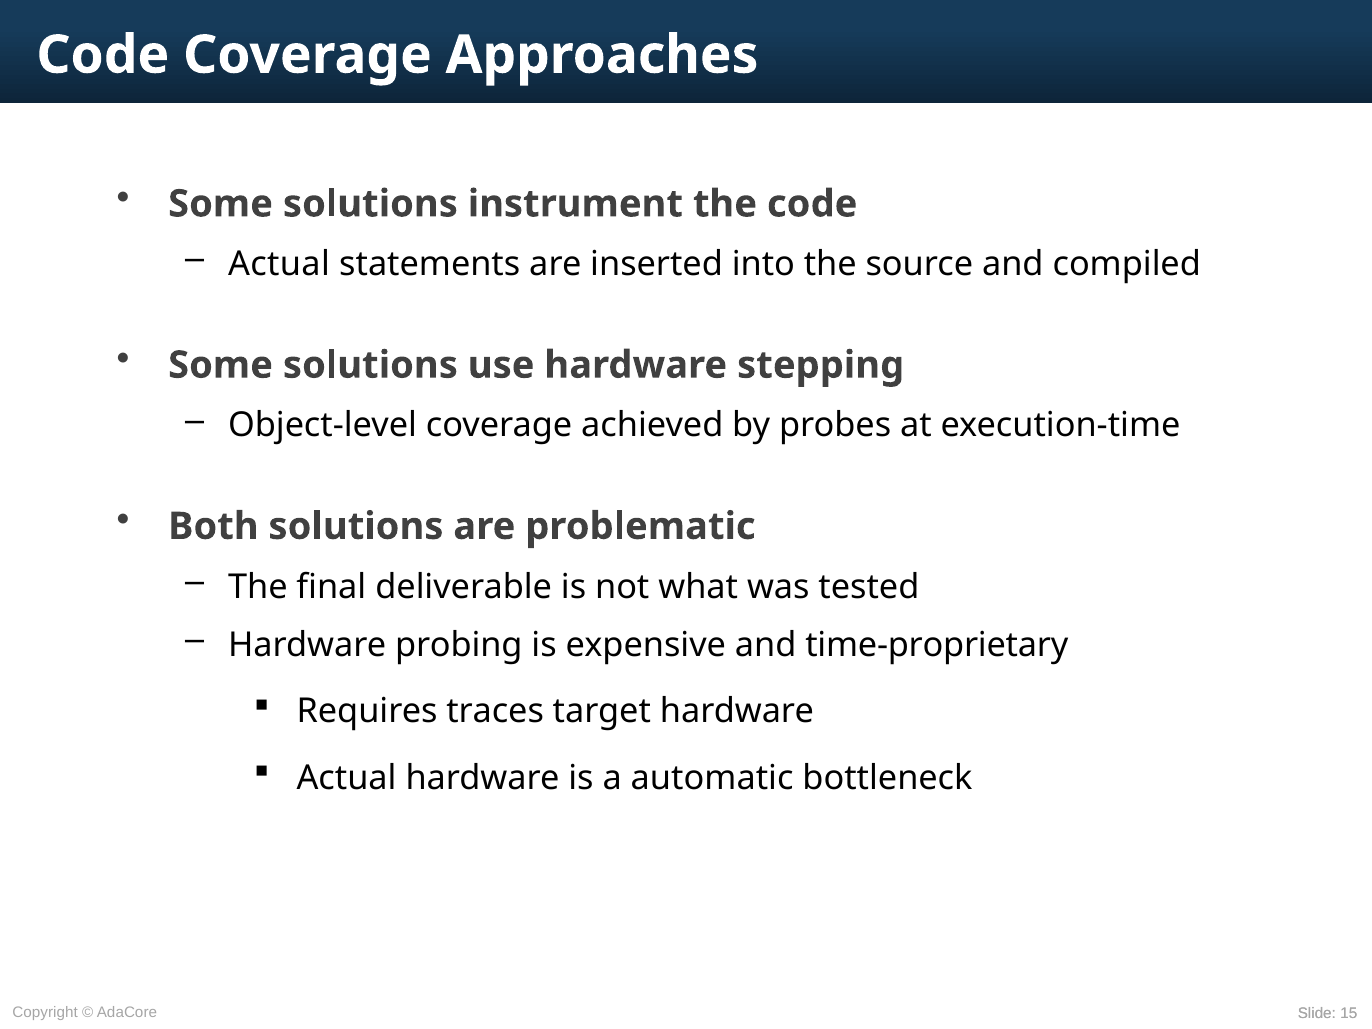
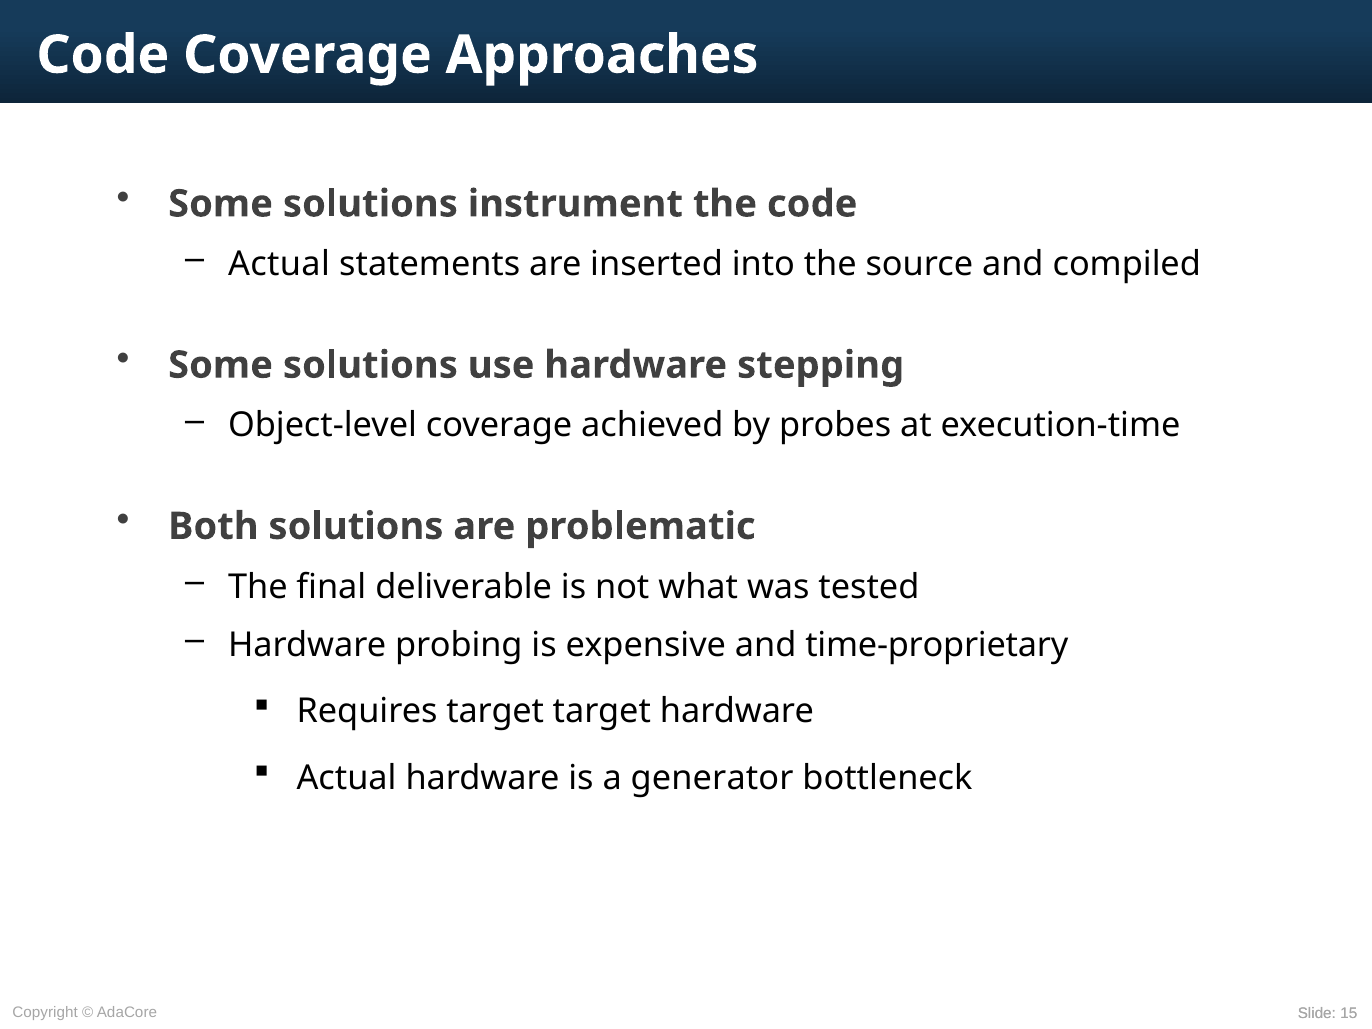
Requires traces: traces -> target (495, 712)
automatic: automatic -> generator (712, 778)
